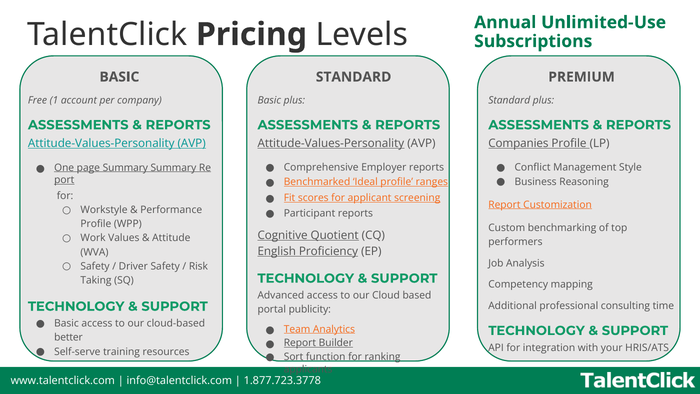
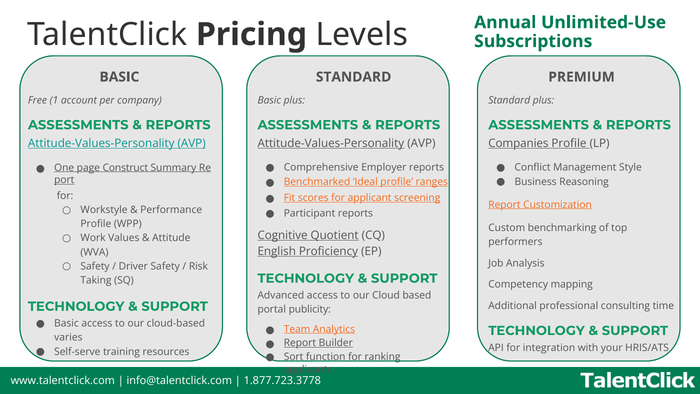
page Summary: Summary -> Construct (125, 168)
better: better -> varies (68, 337)
